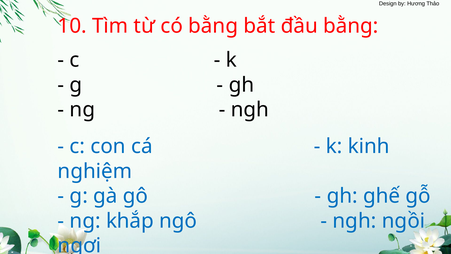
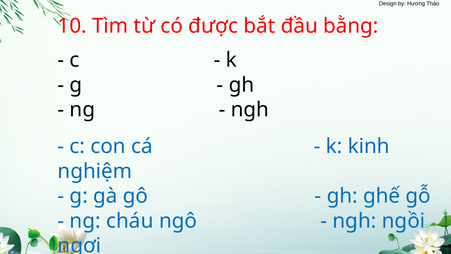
có bằng: bằng -> được (213, 26)
khắp: khắp -> cháu (130, 221)
